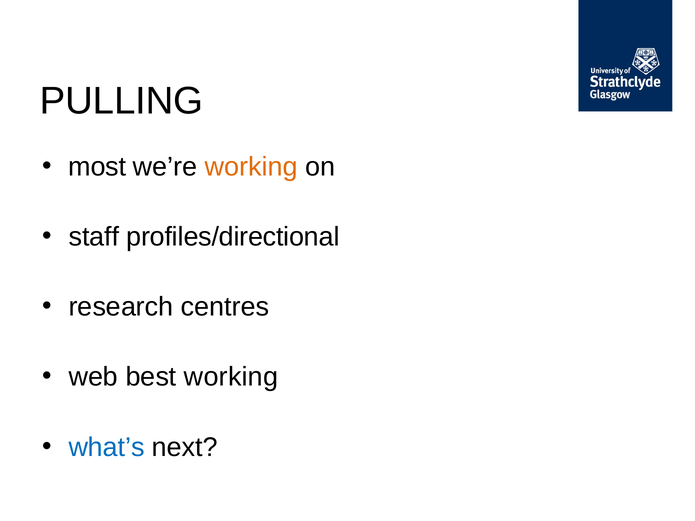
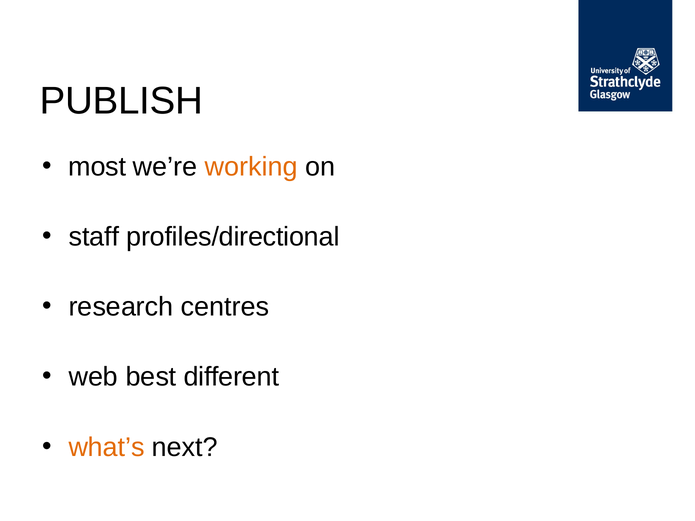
PULLING: PULLING -> PUBLISH (122, 101)
best working: working -> different (231, 377)
what’s colour: blue -> orange (107, 447)
